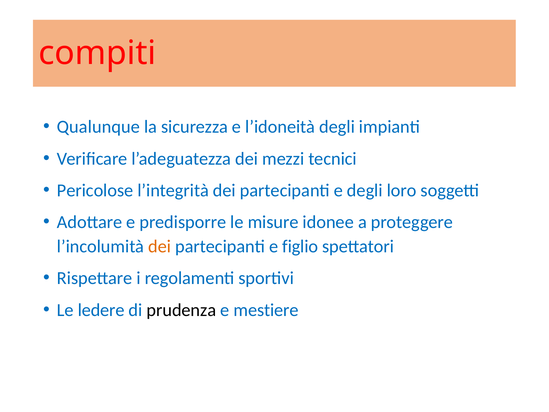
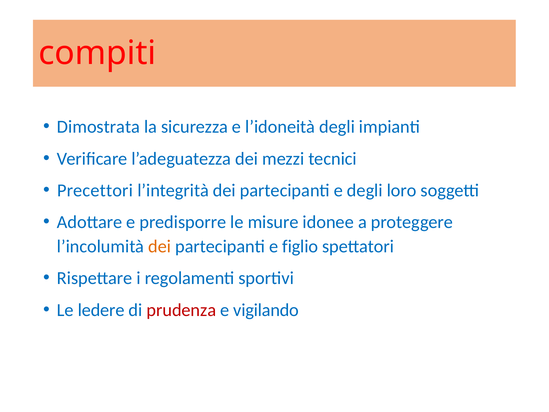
Qualunque: Qualunque -> Dimostrata (98, 127)
Pericolose: Pericolose -> Precettori (95, 190)
prudenza colour: black -> red (181, 310)
mestiere: mestiere -> vigilando (266, 310)
